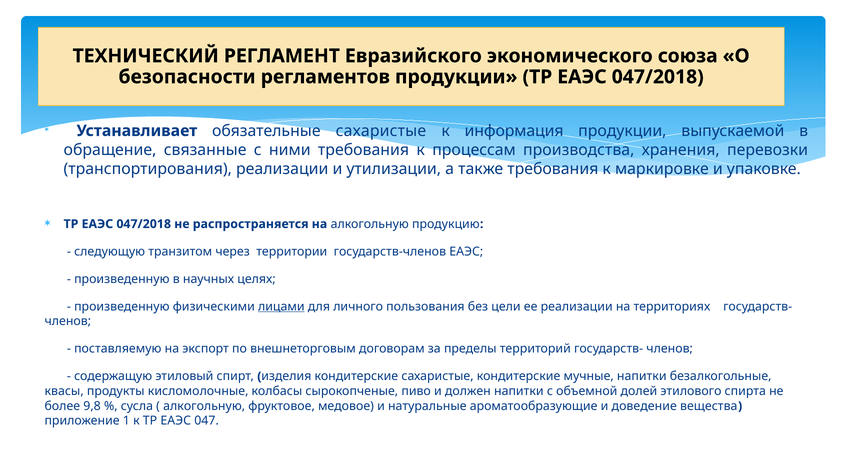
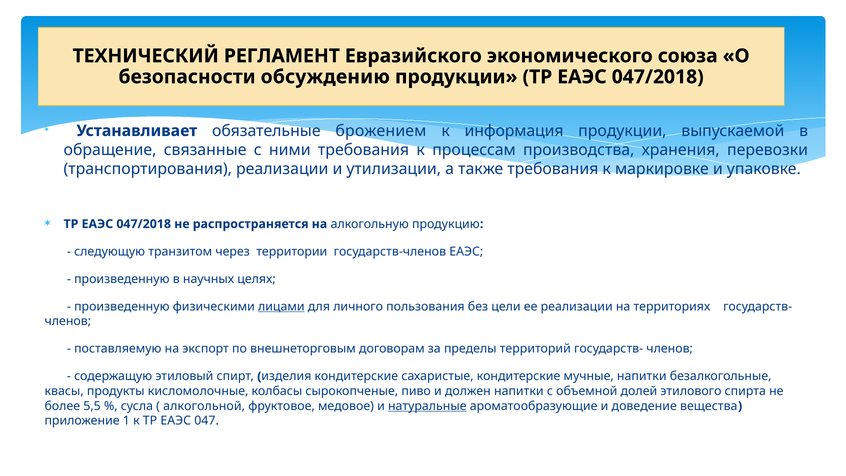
регламентов: регламентов -> обсуждению (325, 77)
обязательные сахаристые: сахаристые -> брожением (381, 131)
9,8: 9,8 -> 5,5 (92, 406)
алкогольную: алкогольную -> алкогольной (204, 406)
натуральные underline: none -> present (427, 406)
